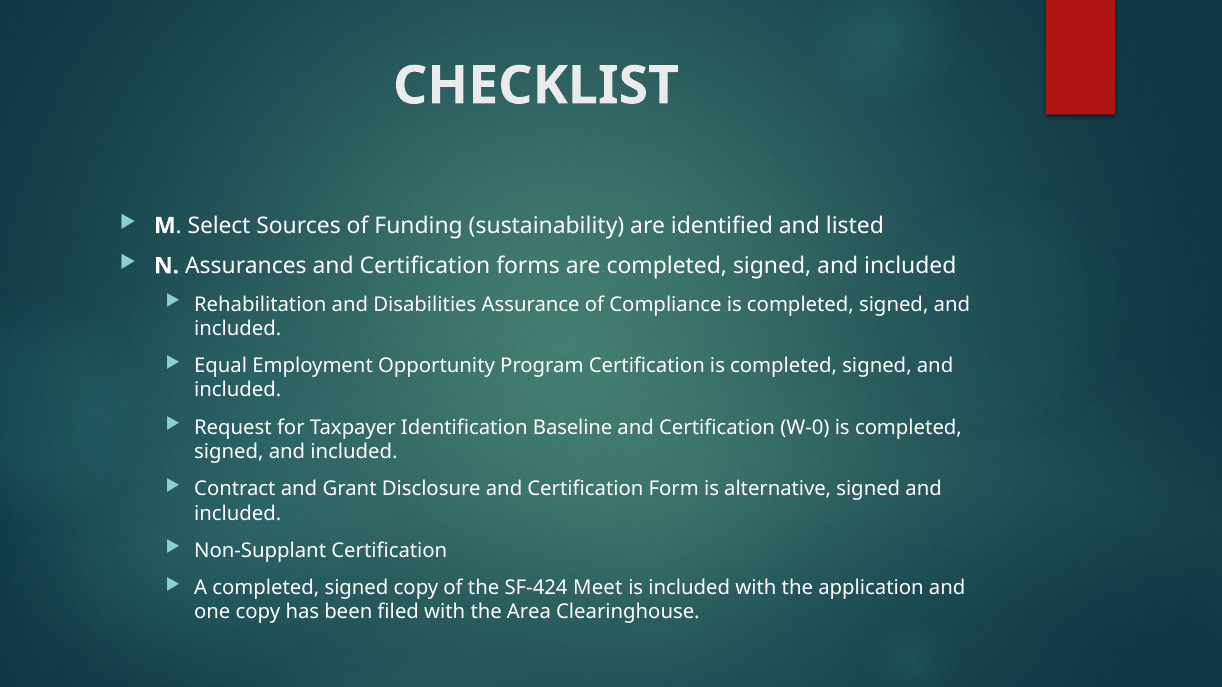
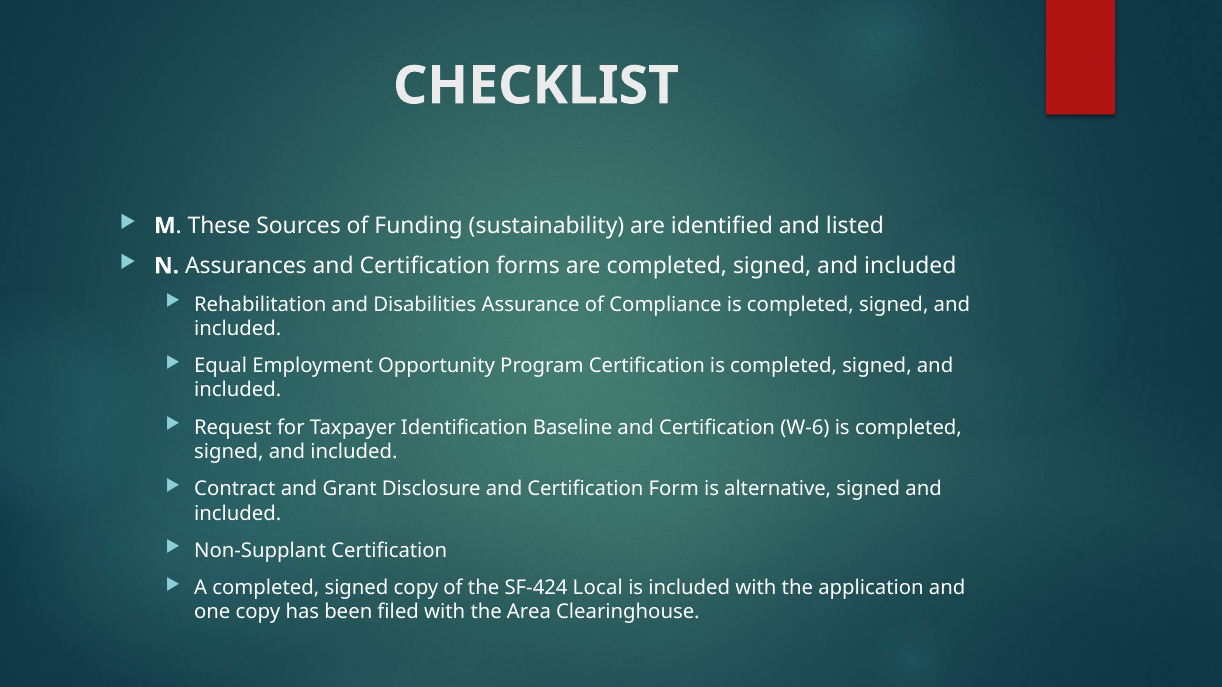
Select: Select -> These (219, 226)
W-0: W-0 -> W-6 (805, 428)
Meet: Meet -> Local (598, 588)
